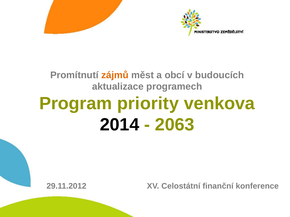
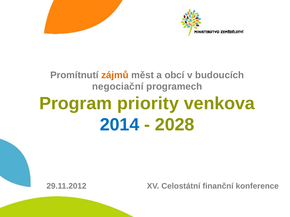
aktualizace: aktualizace -> negociační (118, 87)
2014 colour: black -> blue (120, 125)
2063: 2063 -> 2028 (175, 125)
